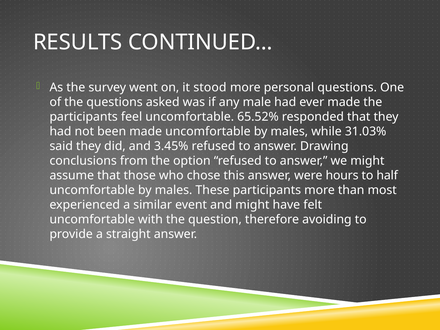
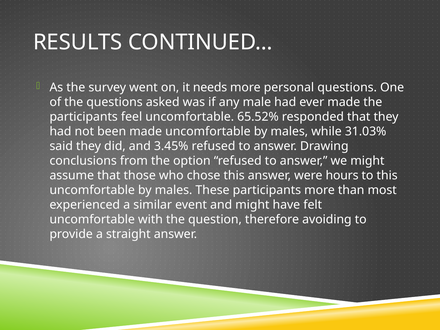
stood: stood -> needs (210, 87)
to half: half -> this (387, 175)
